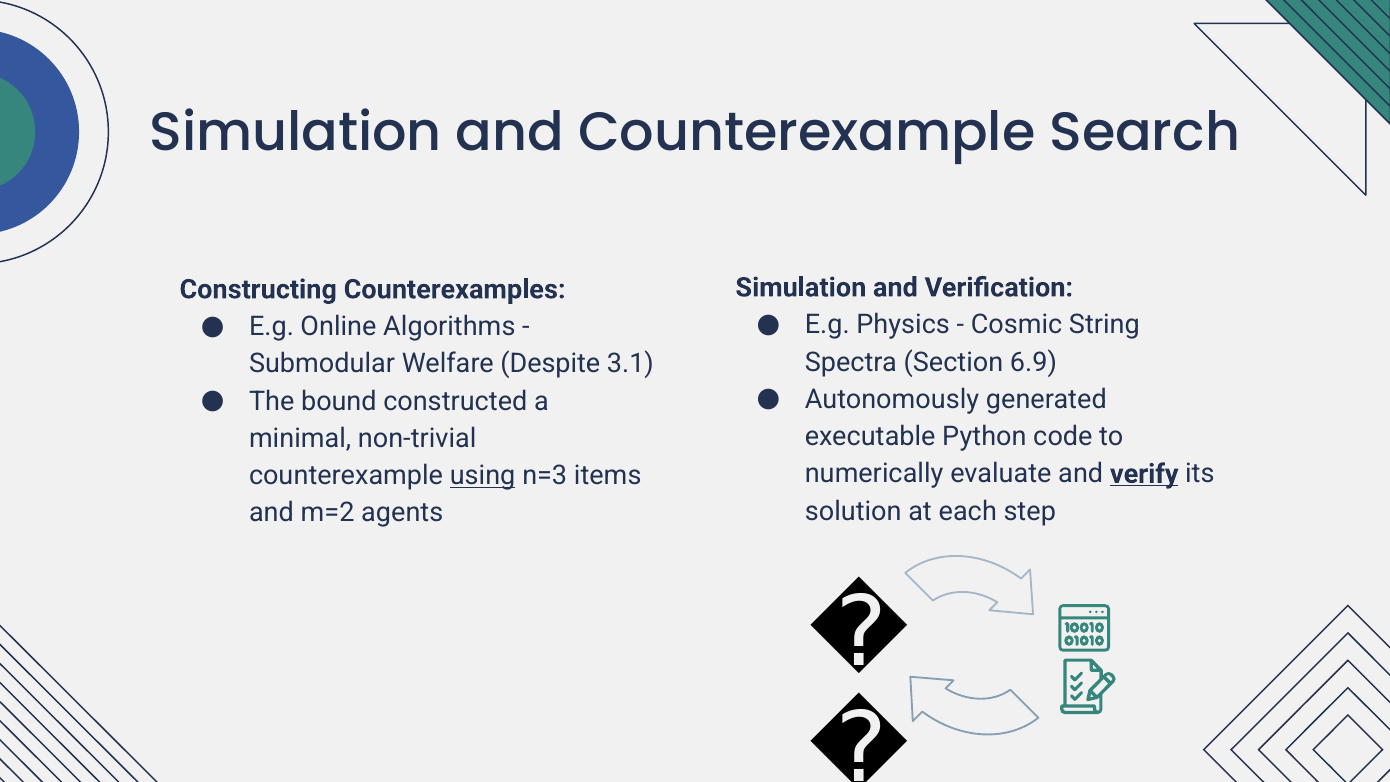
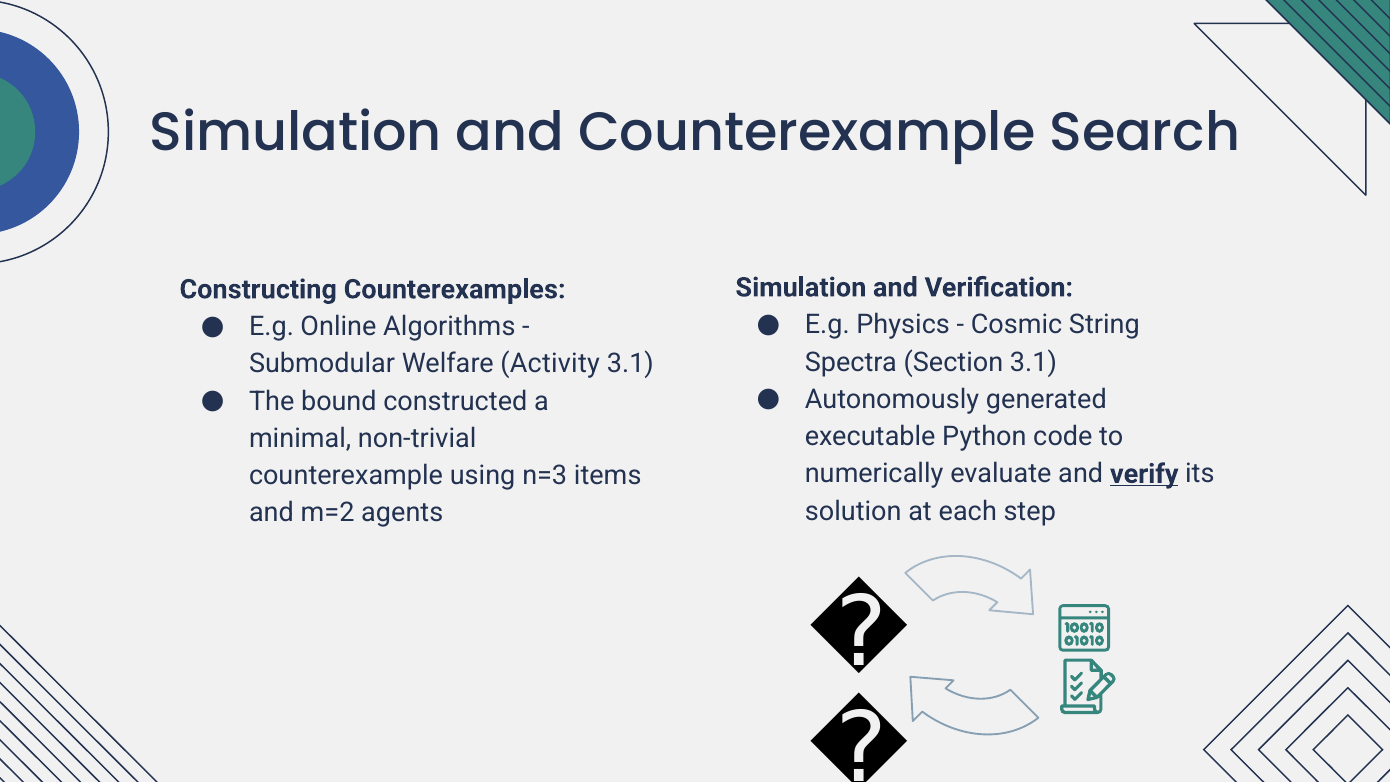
Section 6.9: 6.9 -> 3.1 (1034, 362)
Despite: Despite -> Activity (550, 364)
using underline: present -> none (483, 476)
